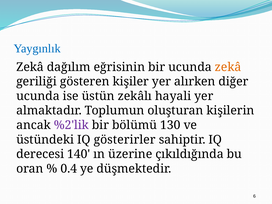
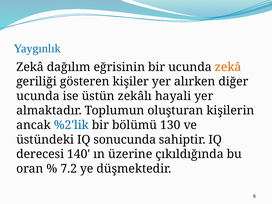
%2'lik colour: purple -> blue (71, 125)
gösterirler: gösterirler -> sonucunda (125, 140)
0.4: 0.4 -> 7.2 (69, 169)
